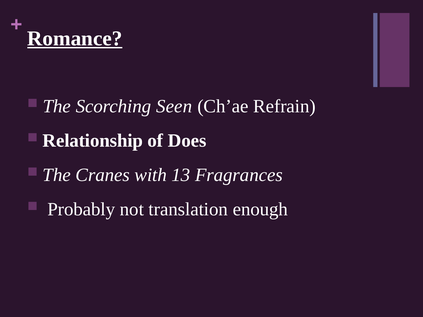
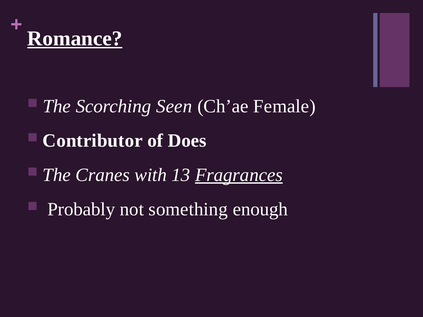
Refrain: Refrain -> Female (284, 106)
Relationship: Relationship -> Contributor (93, 141)
Fragrances underline: none -> present (239, 175)
translation: translation -> something (188, 209)
